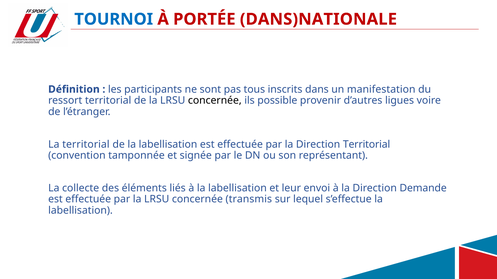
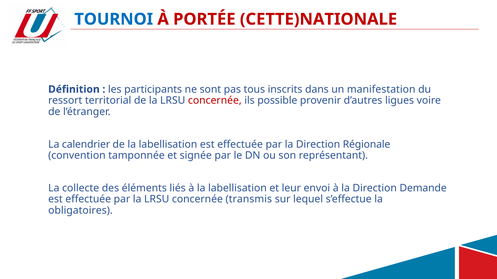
DANS)NATIONALE: DANS)NATIONALE -> CETTE)NATIONALE (318, 19)
concernée colour: black -> red (215, 101)
La territorial: territorial -> calendrier (86, 145)
Direction Territorial: Territorial -> Régionale (367, 145)
labellisation: labellisation -> obligatoires (80, 211)
